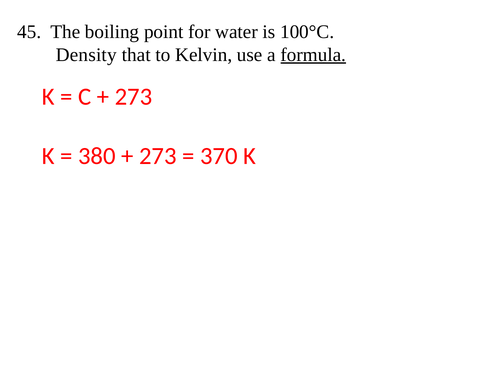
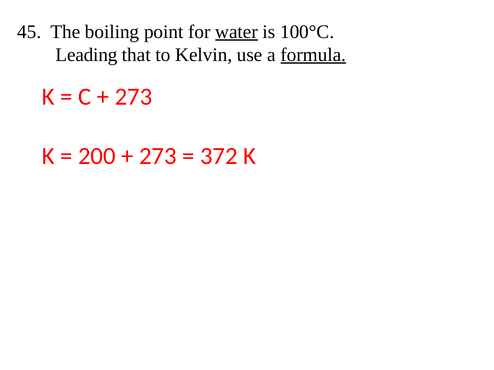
water underline: none -> present (237, 32)
Density: Density -> Leading (86, 55)
380: 380 -> 200 (97, 156)
370: 370 -> 372 (219, 156)
